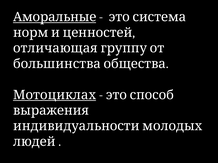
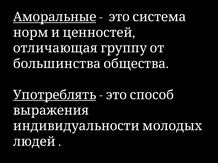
Мотоциклах: Мотоциклах -> Употреблять (55, 95)
